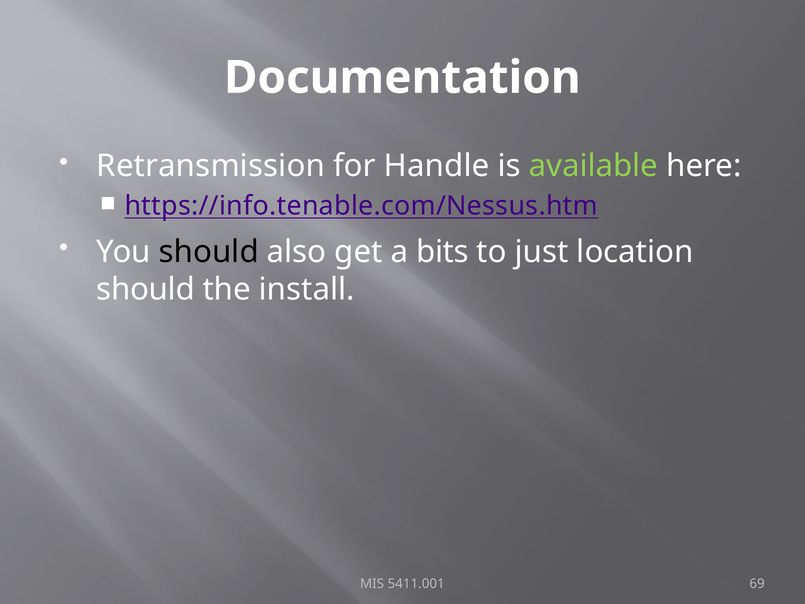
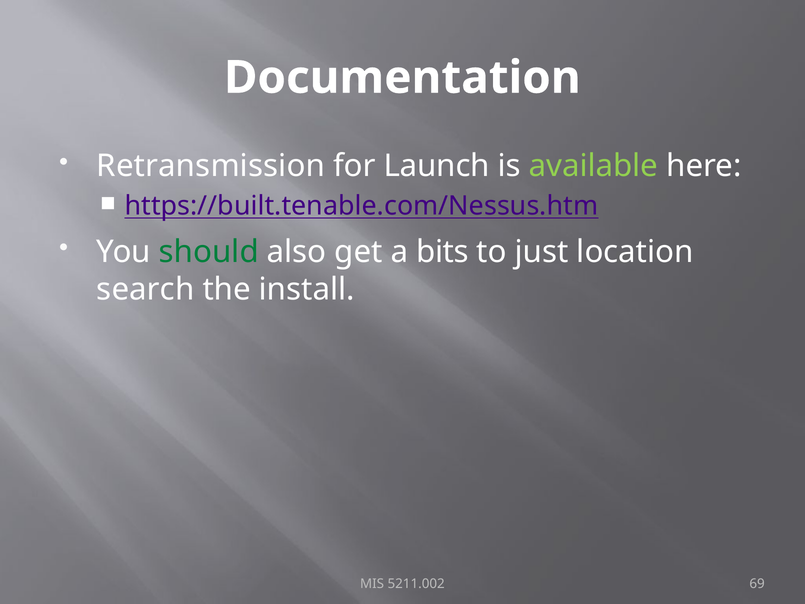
Handle: Handle -> Launch (437, 166)
https://info.tenable.com/Nessus.htm: https://info.tenable.com/Nessus.htm -> https://built.tenable.com/Nessus.htm (361, 206)
should colour: black -> green (209, 252)
should: should -> search (145, 289)
5411.001: 5411.001 -> 5211.002 (416, 584)
